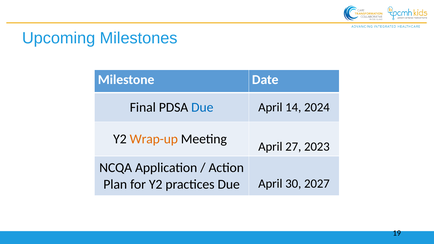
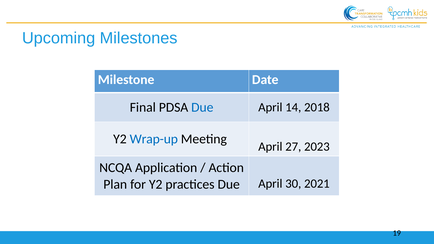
2024: 2024 -> 2018 (317, 107)
Wrap-up colour: orange -> blue (154, 139)
2027: 2027 -> 2021 (317, 184)
